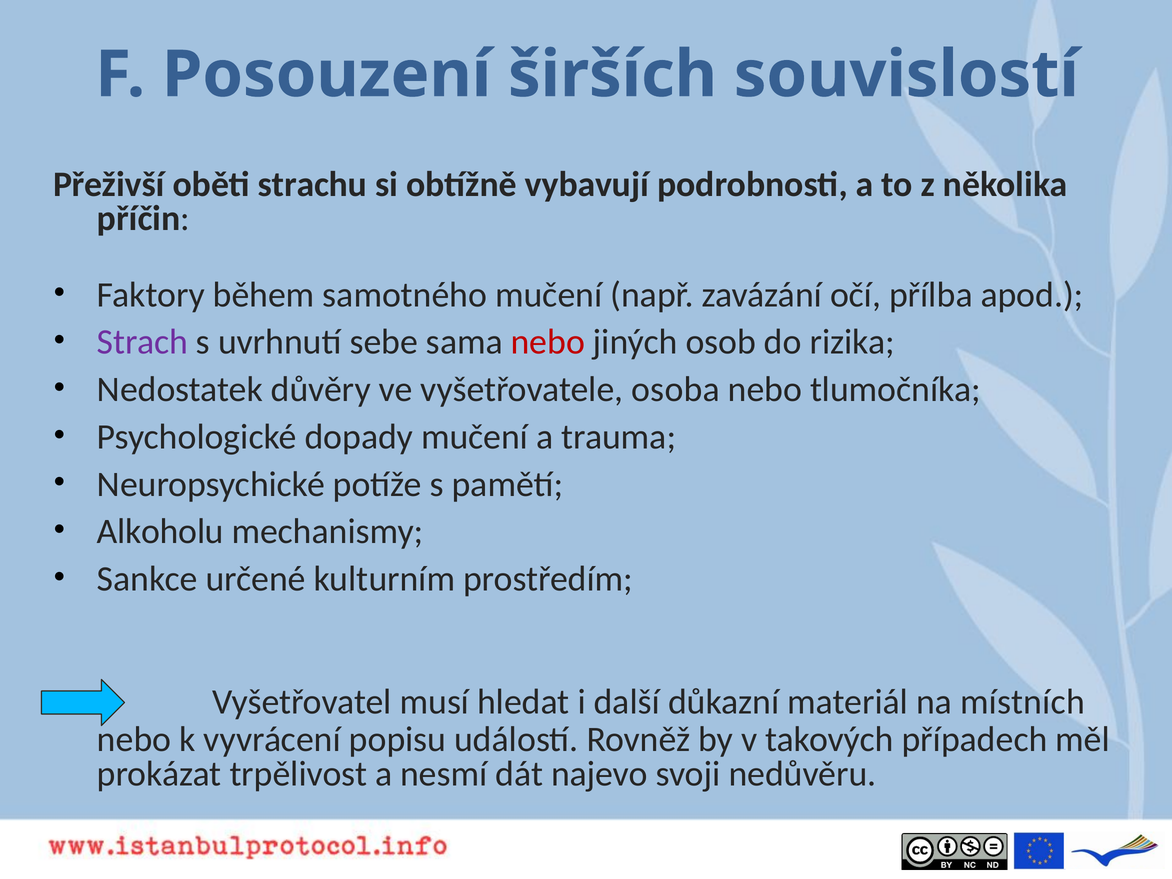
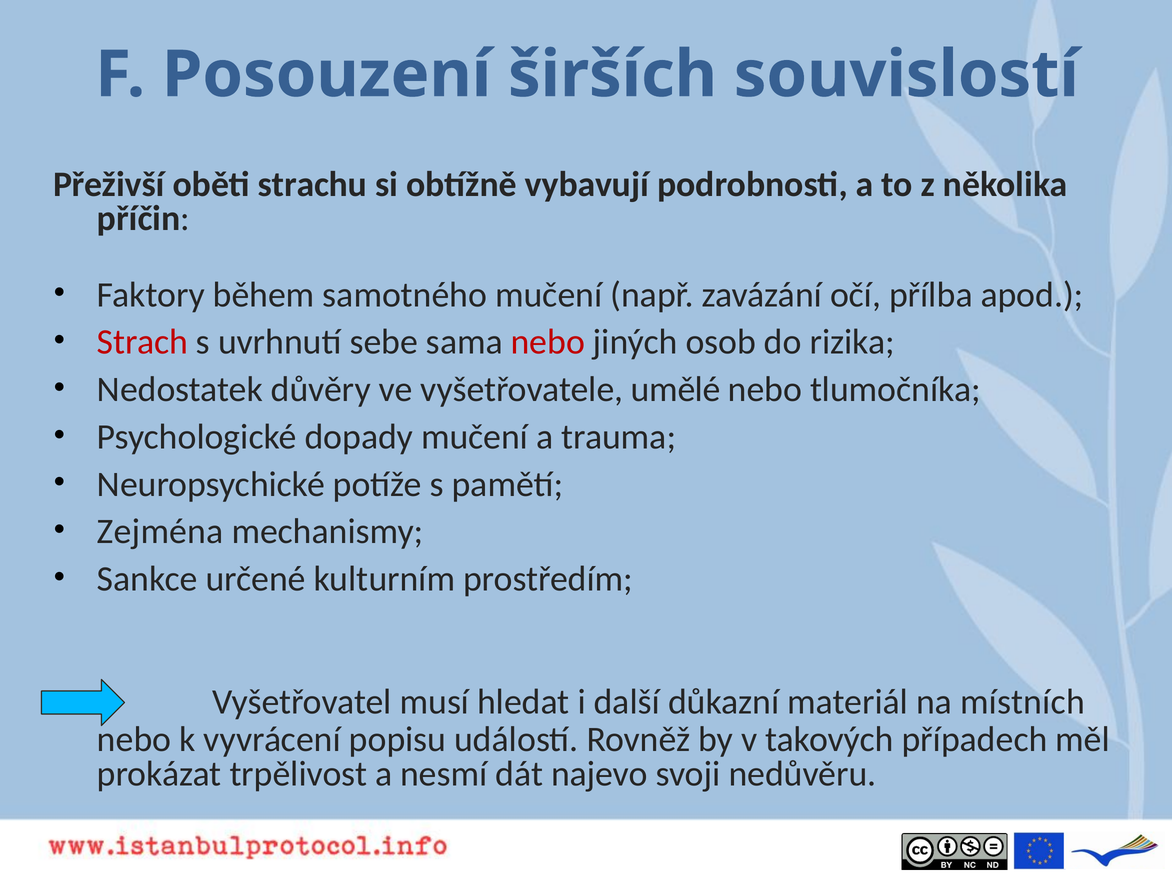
Strach colour: purple -> red (143, 342)
osoba: osoba -> umělé (676, 389)
Alkoholu: Alkoholu -> Zejména (160, 532)
